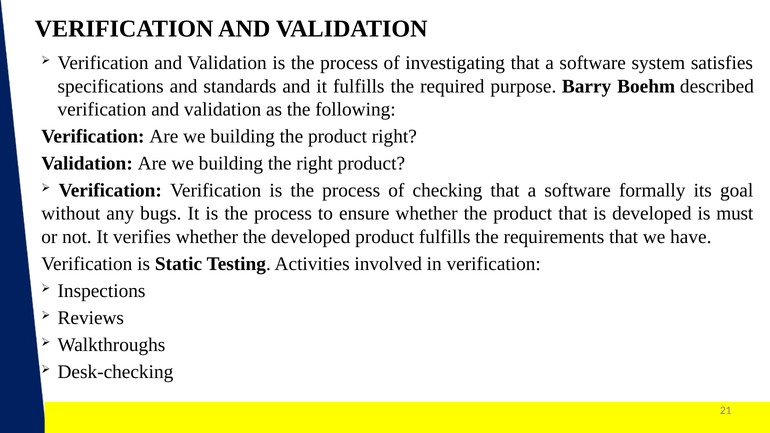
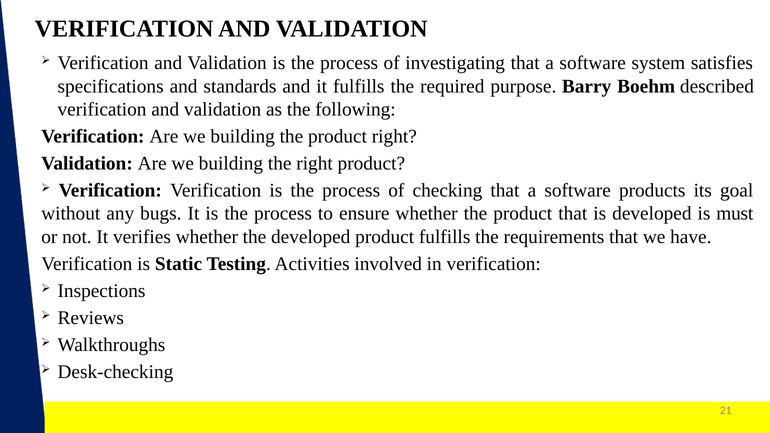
formally: formally -> products (652, 190)
